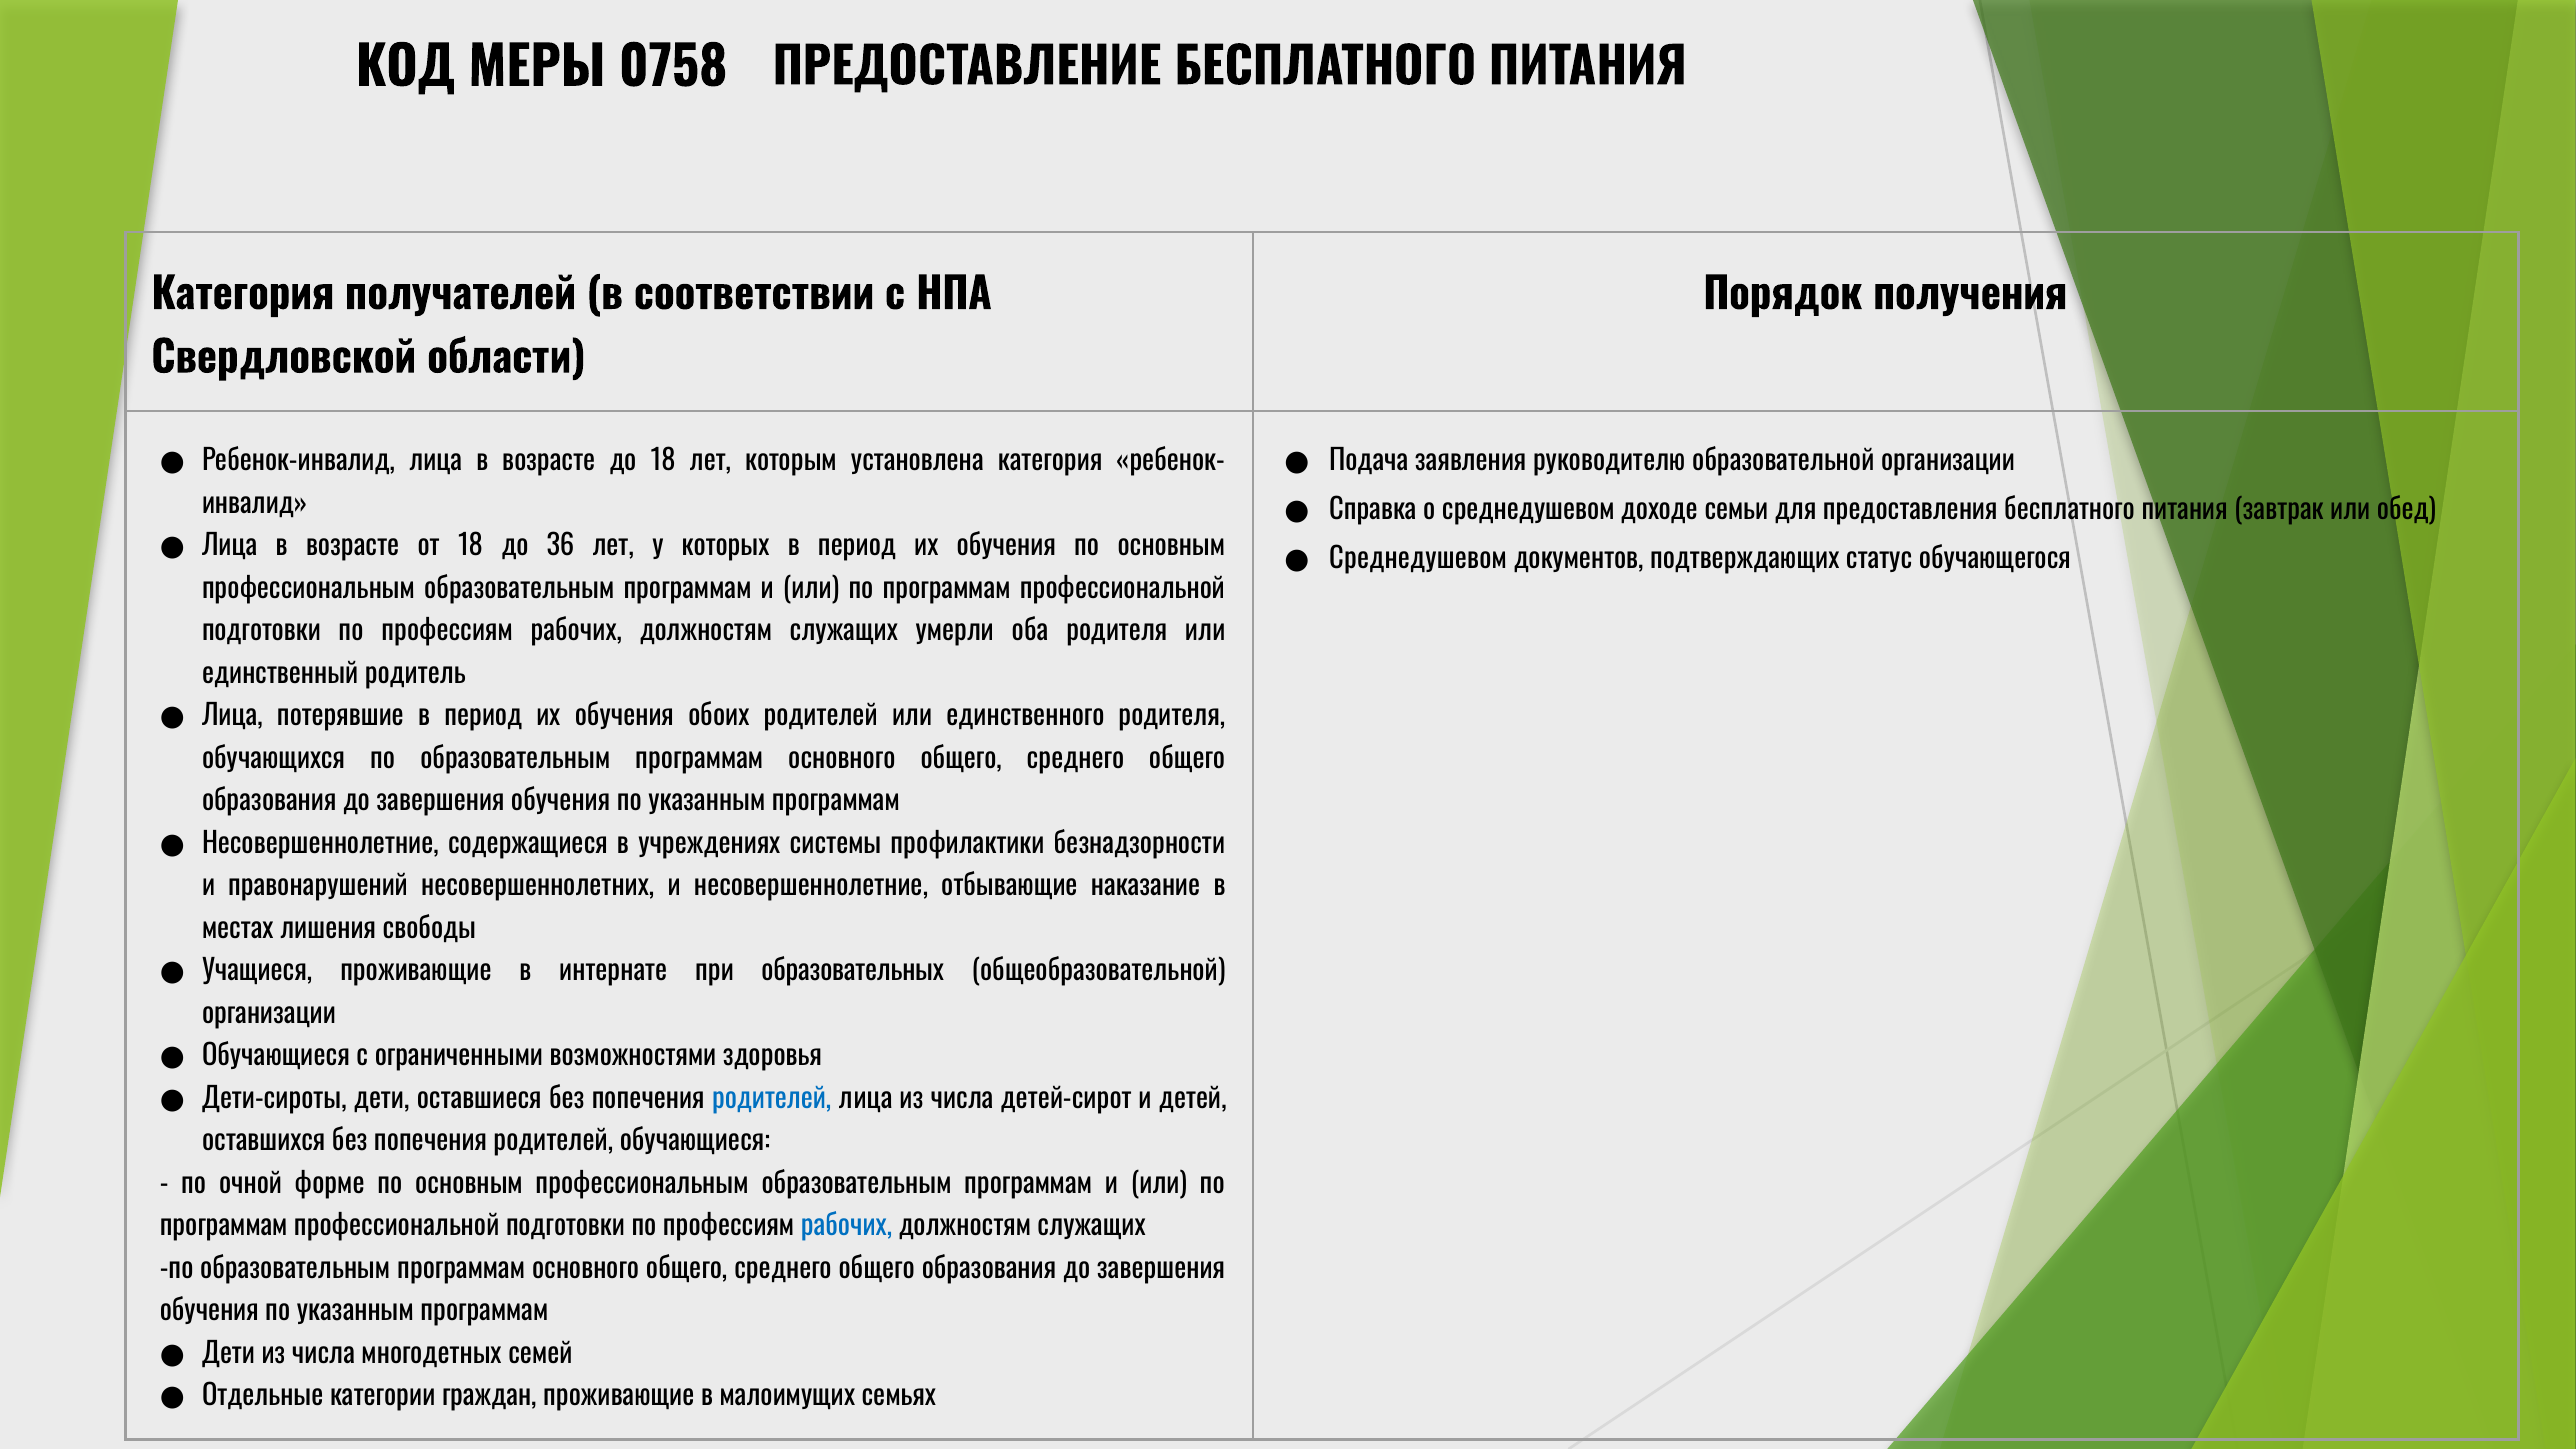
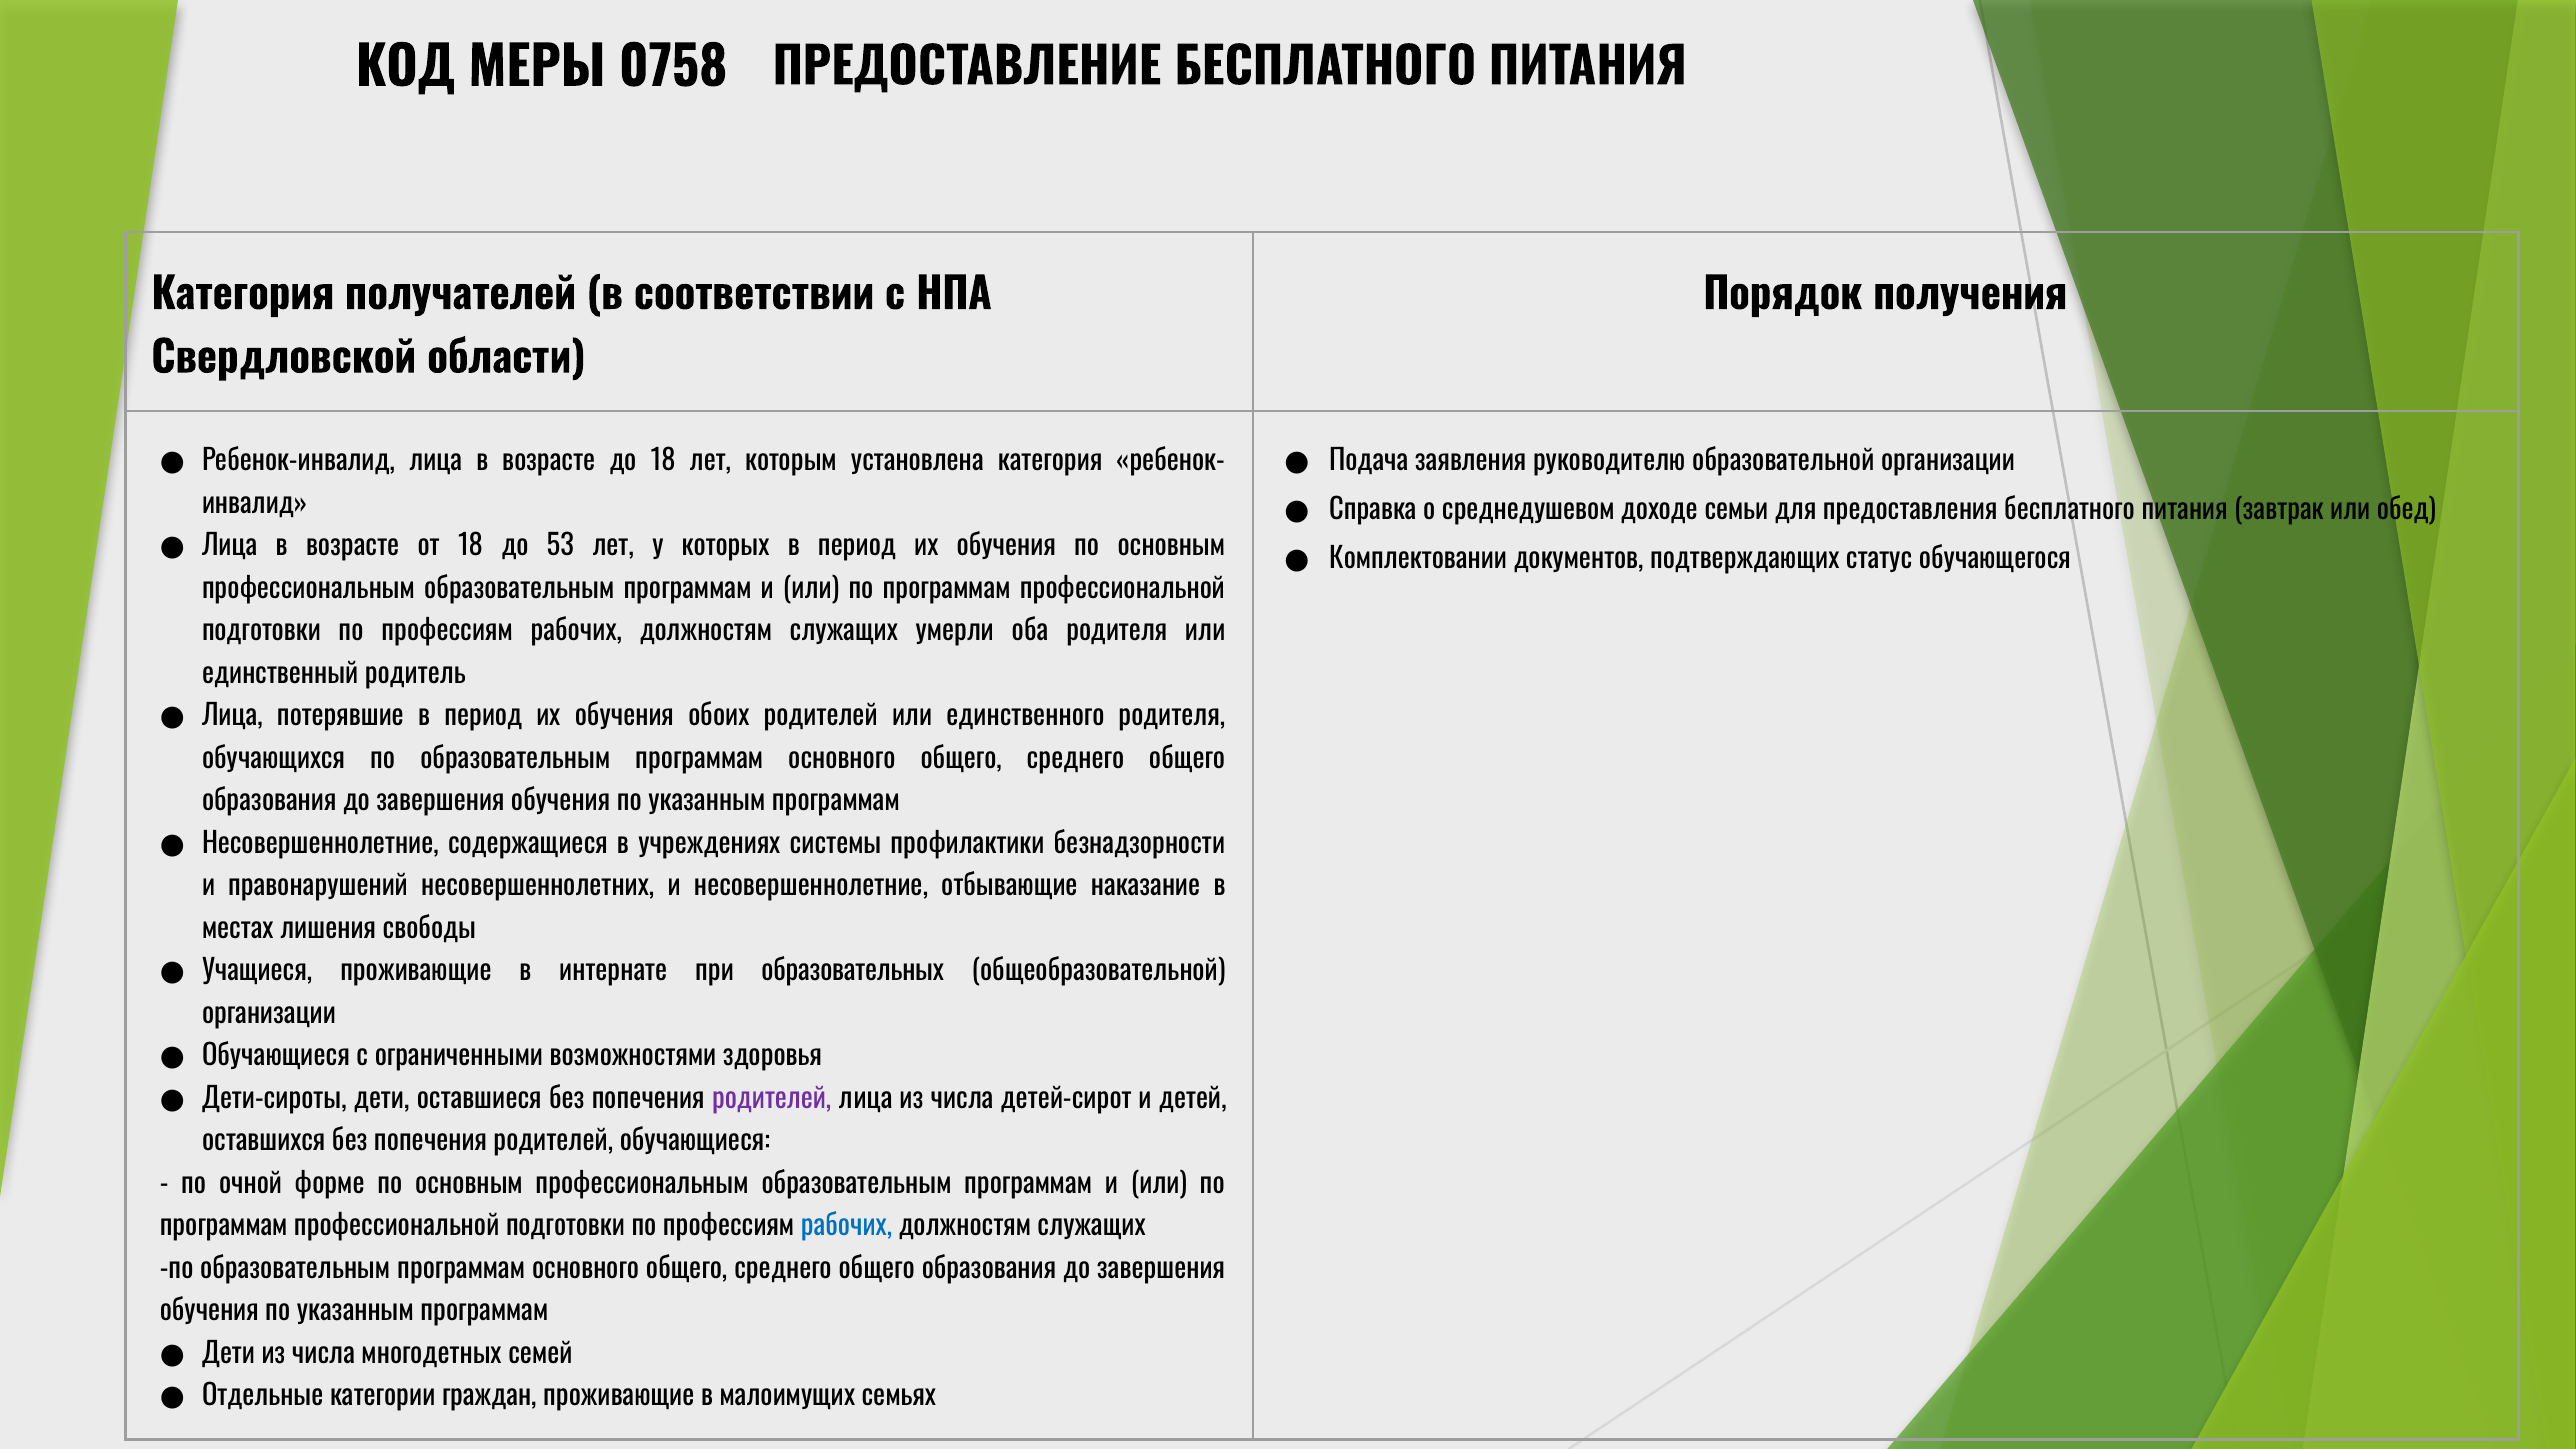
36: 36 -> 53 (560, 546)
Среднедушевом: Среднедушевом -> Комплектовании (1418, 559)
родителей colour: blue -> purple (772, 1099)
